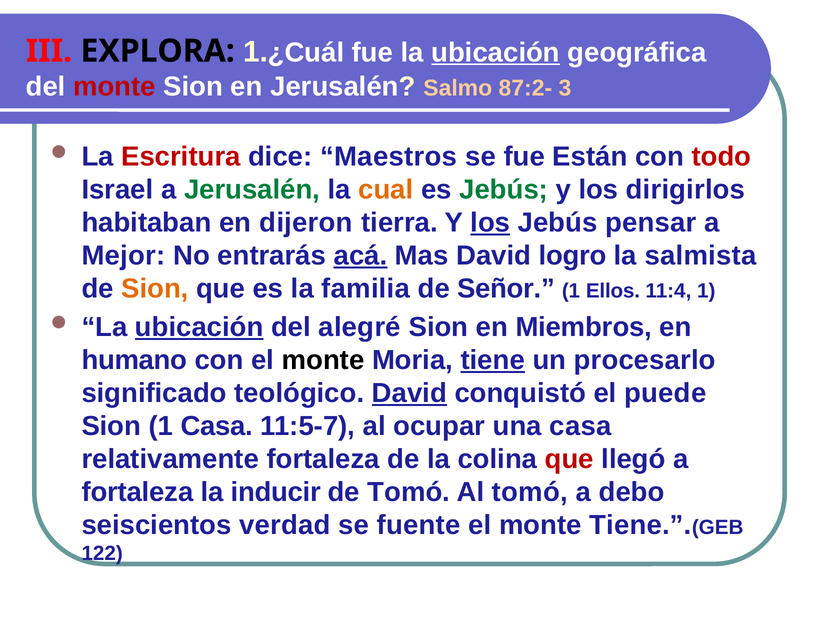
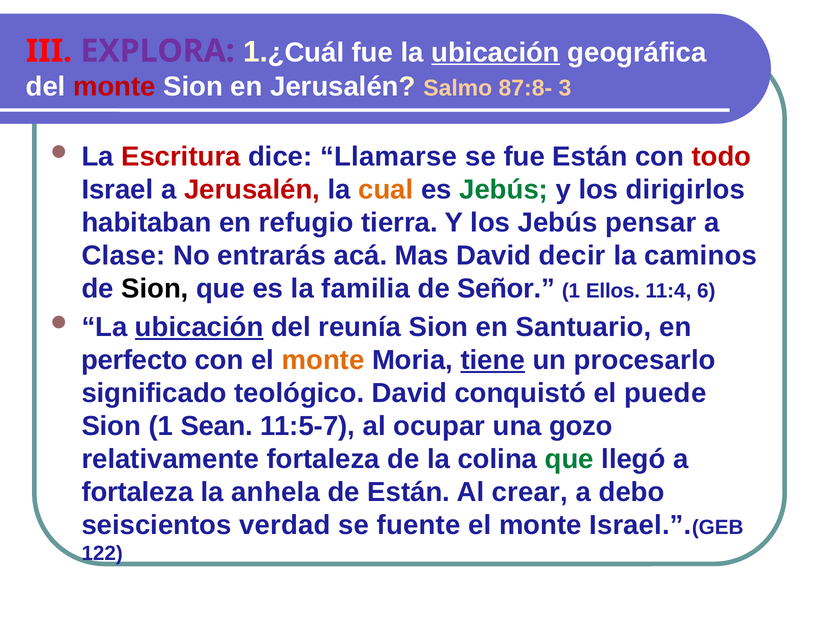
EXPLORA colour: black -> purple (158, 51)
87:2-: 87:2- -> 87:8- (525, 88)
Maestros: Maestros -> Llamarse (389, 157)
Jerusalén colour: green -> red (252, 190)
dijeron: dijeron -> refugio (306, 223)
los underline: present -> none (490, 223)
Mejor: Mejor -> Clase (123, 256)
acá underline: present -> none (361, 256)
logro: logro -> decir (572, 256)
salmista: salmista -> caminos (701, 256)
Sion colour: orange -> black (155, 289)
11:4 1: 1 -> 6 (706, 291)
alegré: alegré -> reunía (360, 327)
Miembros: Miembros -> Santuario (584, 327)
humano: humano -> perfecto (134, 360)
monte colour: black -> orange (323, 360)
David underline: present -> none (409, 393)
1 Casa: Casa -> Sean (217, 427)
una casa: casa -> gozo (581, 427)
que colour: red -> green (569, 460)
inducir: inducir -> anhela (276, 493)
de Tomó: Tomó -> Están (409, 493)
Al tomó: tomó -> crear (530, 493)
monte Tiene: Tiene -> Israel (640, 526)
